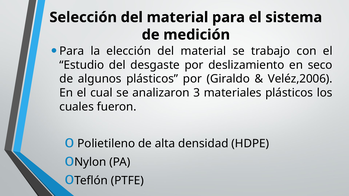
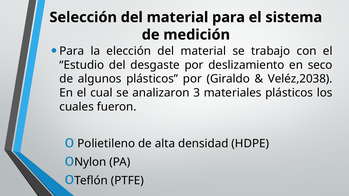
Veléz,2006: Veléz,2006 -> Veléz,2038 (300, 79)
